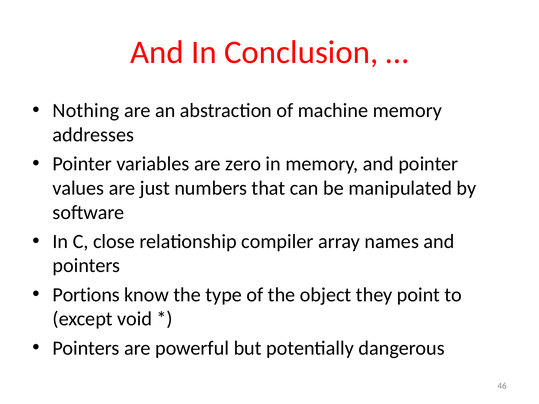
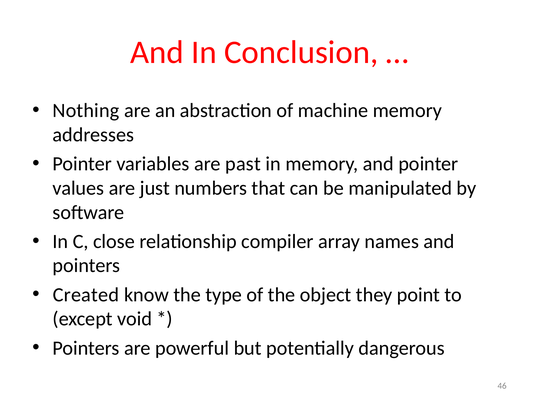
zero: zero -> past (243, 164)
Portions: Portions -> Created (86, 295)
